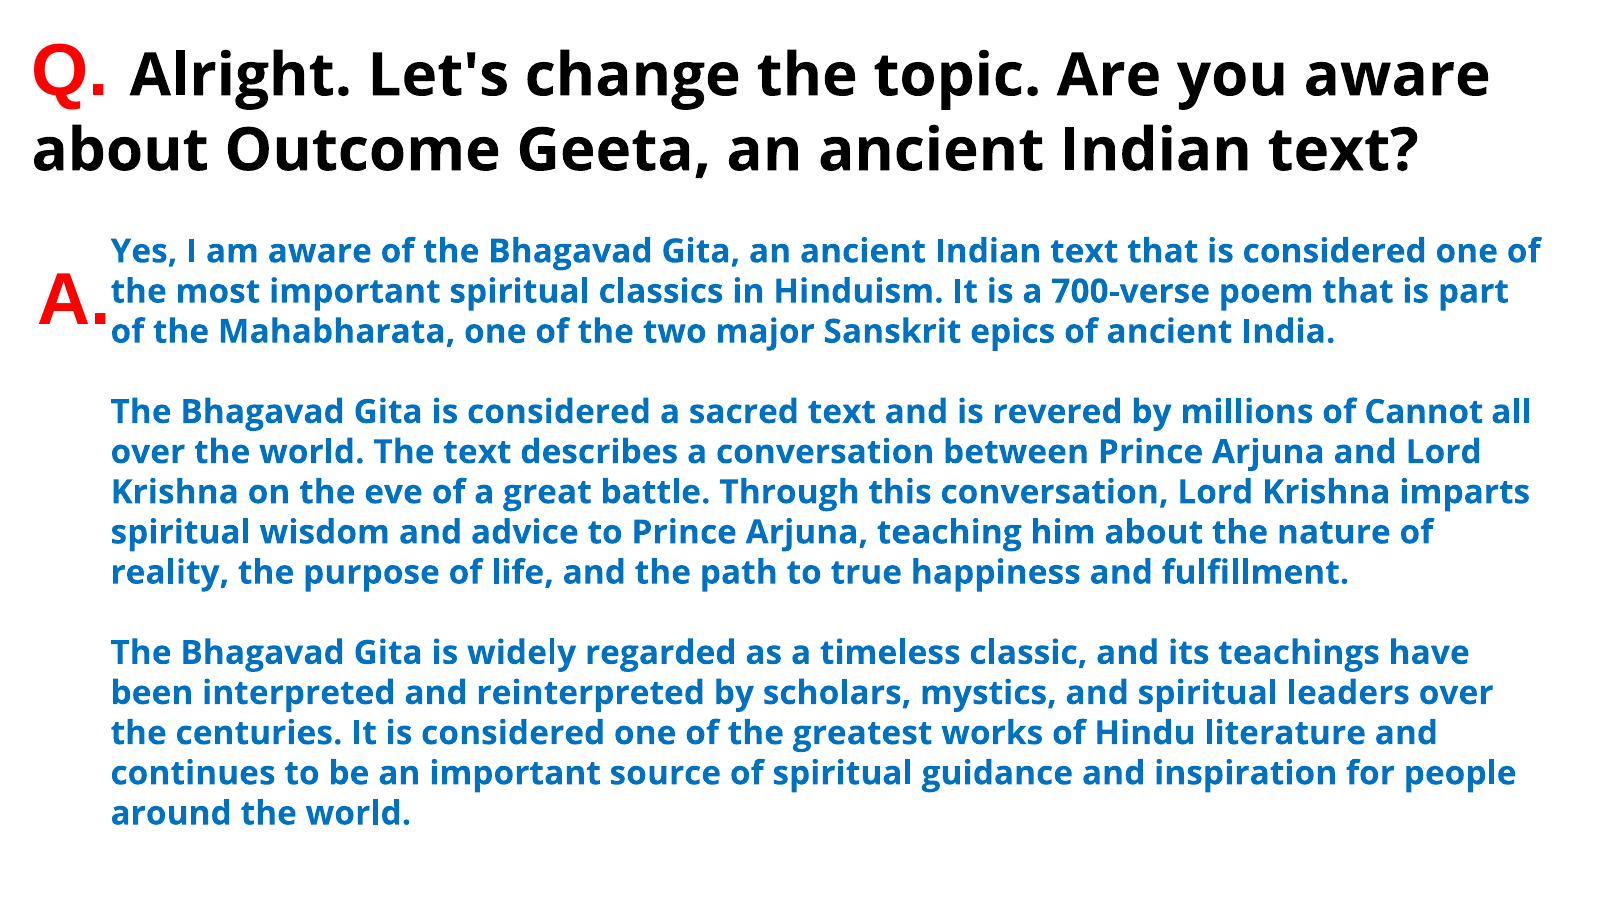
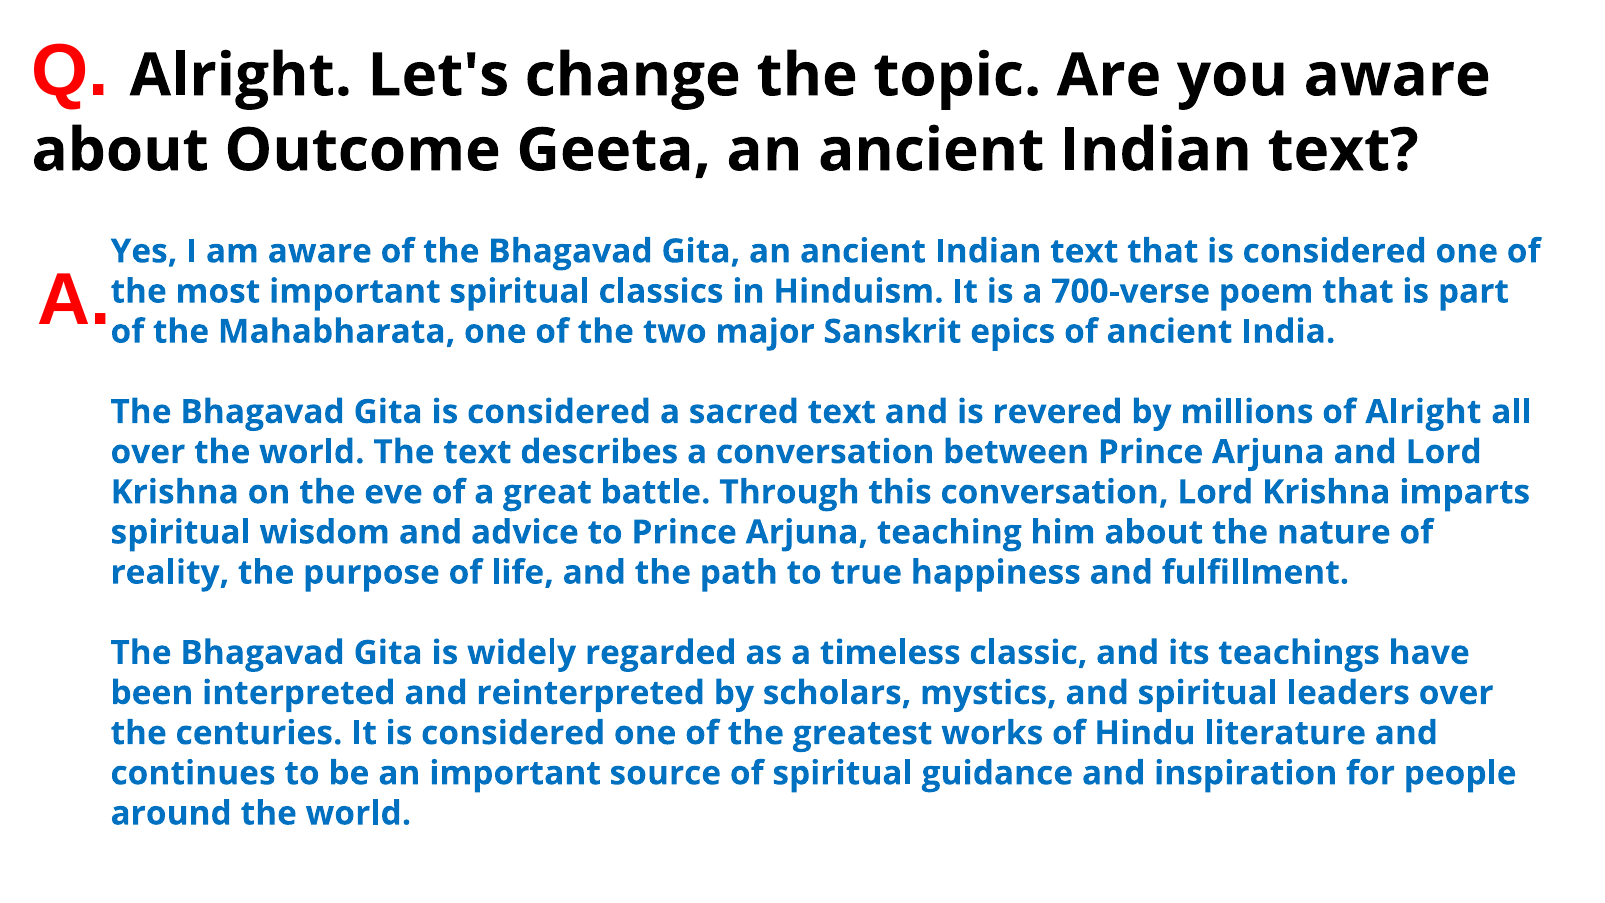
of Cannot: Cannot -> Alright (1423, 412)
